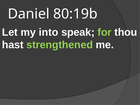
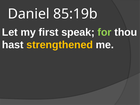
80:19b: 80:19b -> 85:19b (75, 14)
into: into -> first (49, 32)
strengthened colour: light green -> yellow (60, 45)
